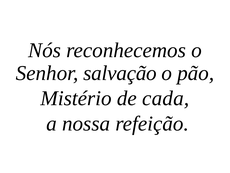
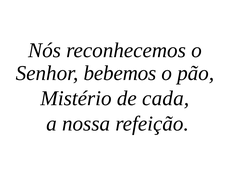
salvação: salvação -> bebemos (120, 73)
